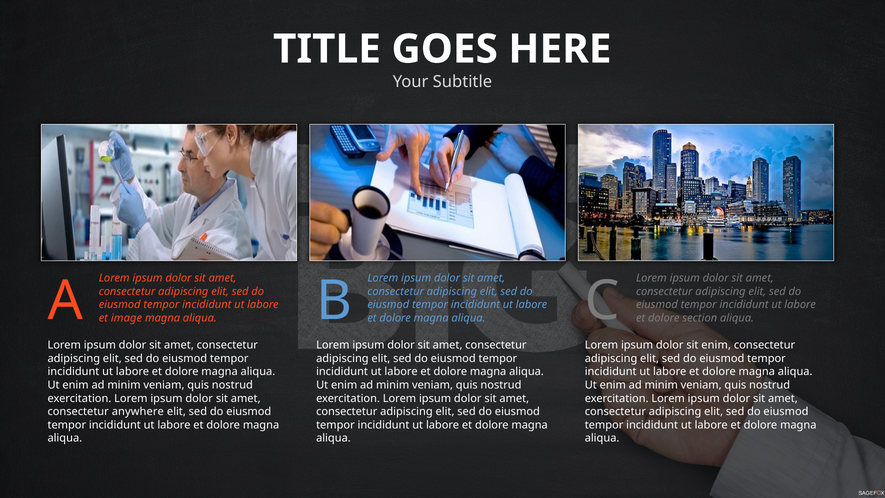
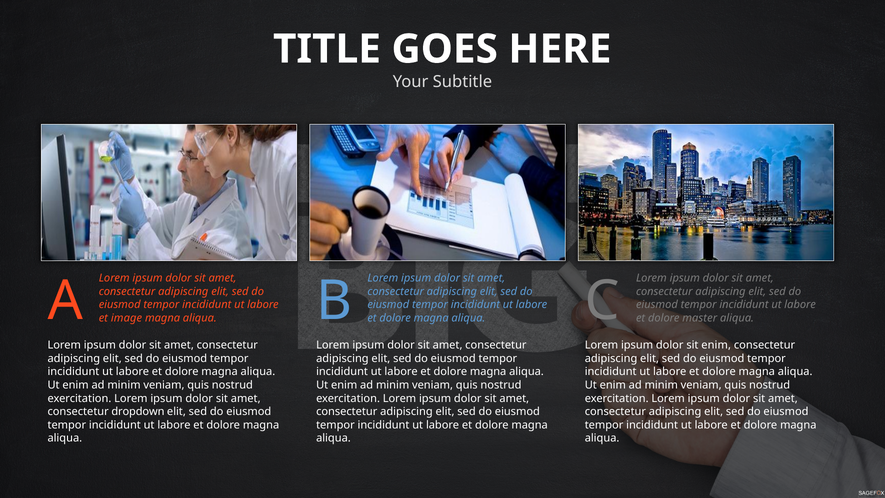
section: section -> master (700, 318)
anywhere: anywhere -> dropdown (138, 412)
